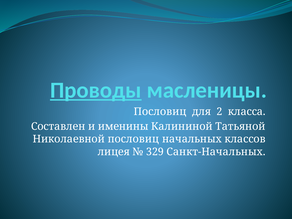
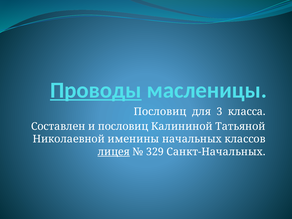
2: 2 -> 3 (219, 112)
и именины: именины -> пословиц (123, 126)
Николаевной пословиц: пословиц -> именины (133, 139)
лицея underline: none -> present (114, 152)
